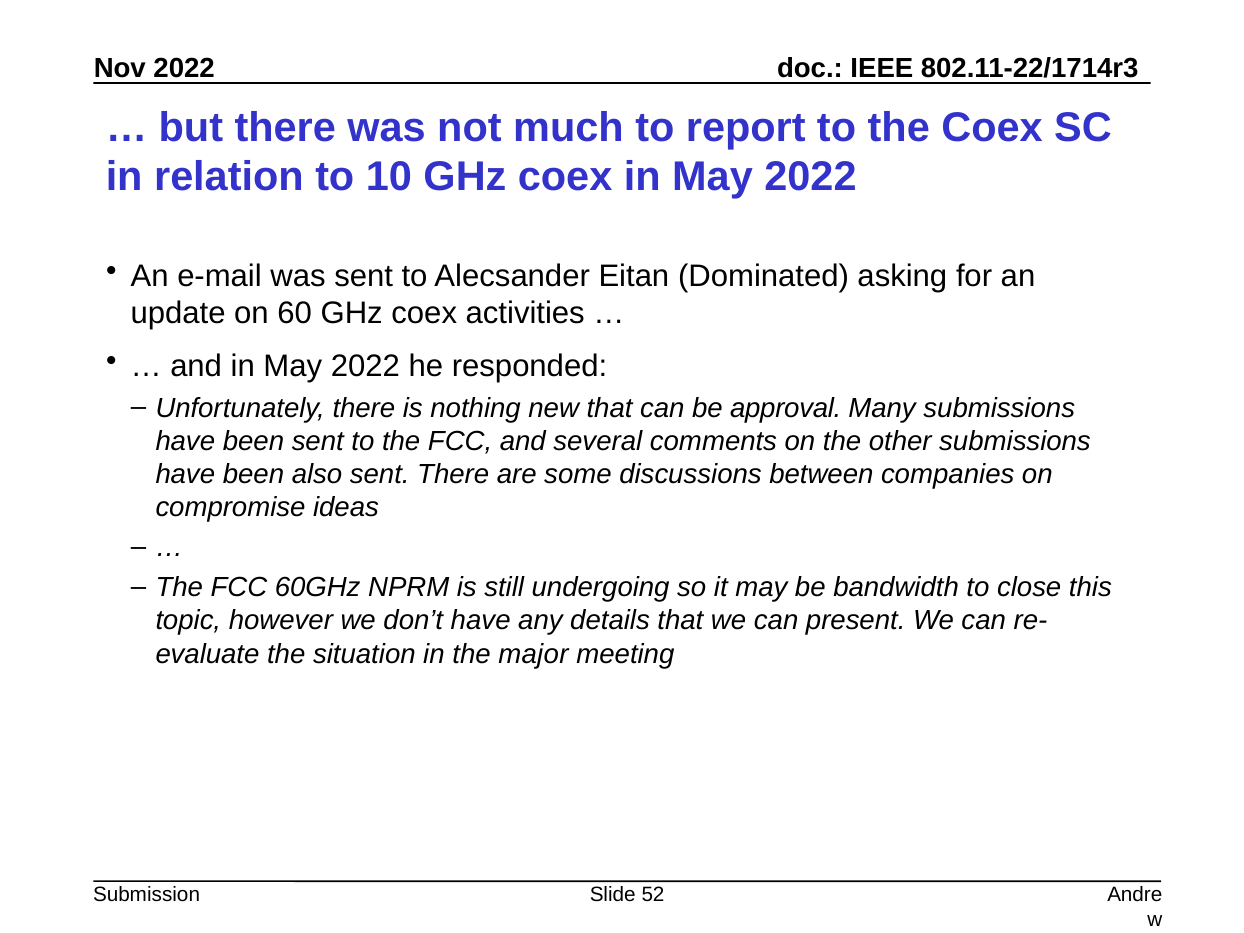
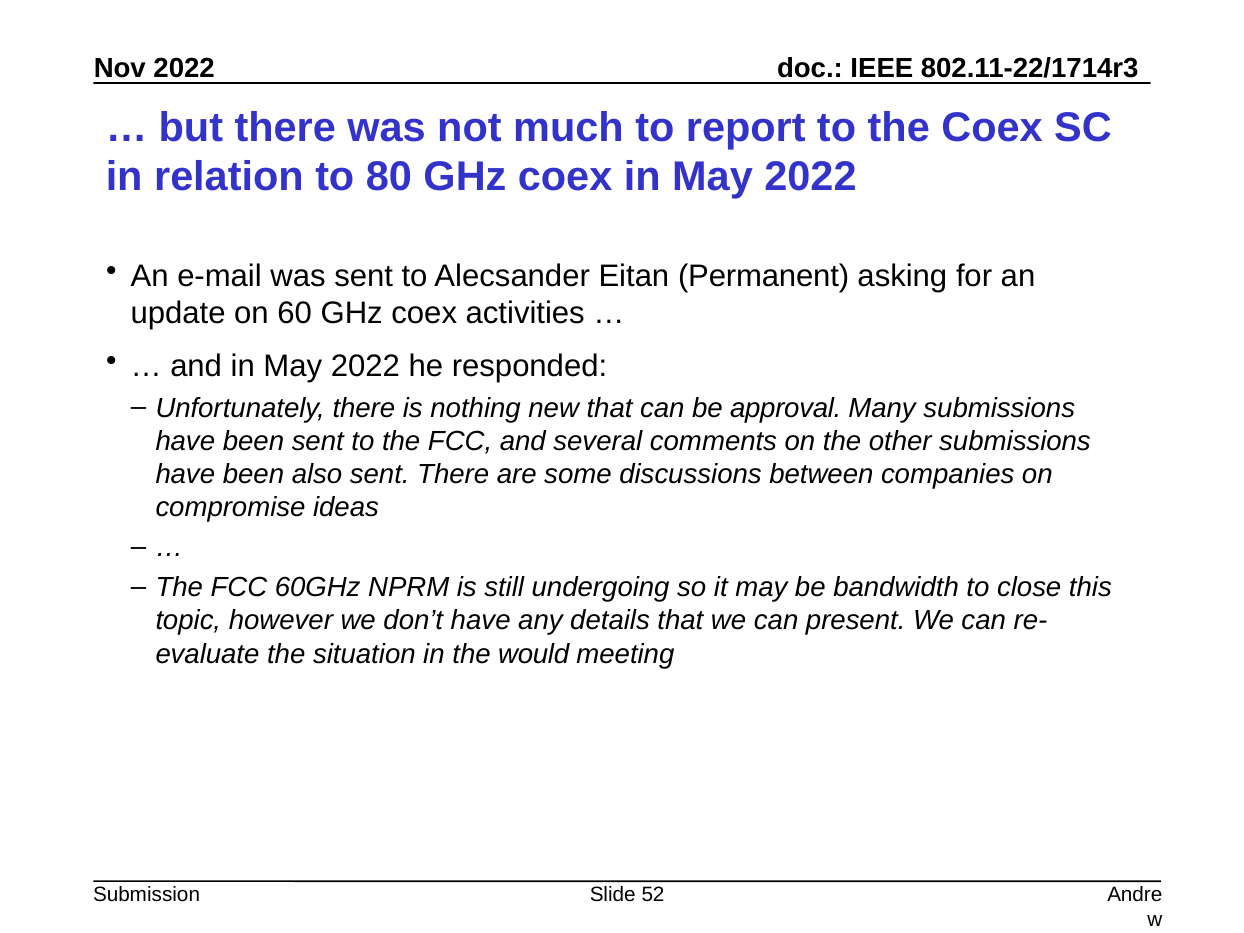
10: 10 -> 80 (389, 177)
Dominated: Dominated -> Permanent (764, 276)
major: major -> would (534, 654)
